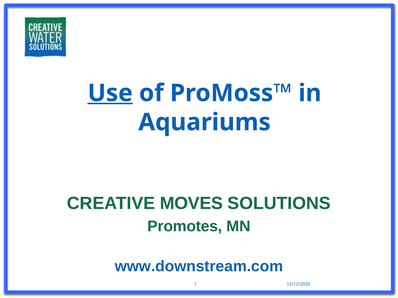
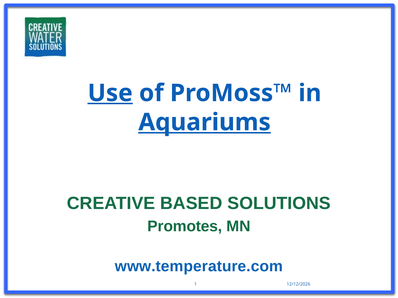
Aquariums underline: none -> present (205, 122)
MOVES: MOVES -> BASED (191, 204)
www.downstream.com: www.downstream.com -> www.temperature.com (199, 267)
